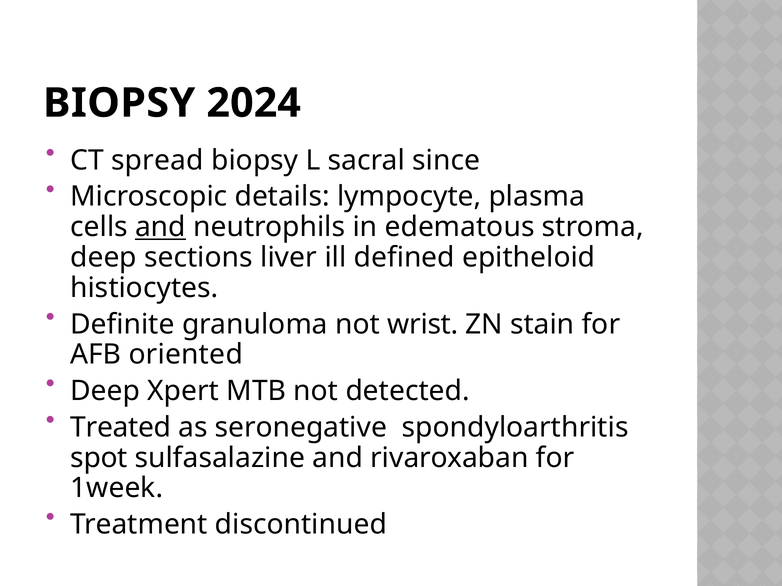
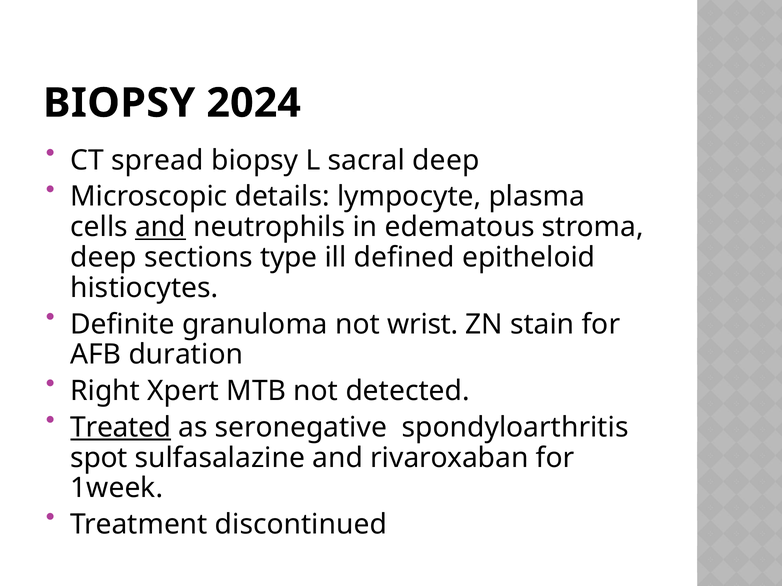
sacral since: since -> deep (446, 160)
liver: liver -> type (289, 258)
oriented: oriented -> duration (186, 355)
Deep: Deep -> Right (105, 391)
Treated underline: none -> present (121, 428)
